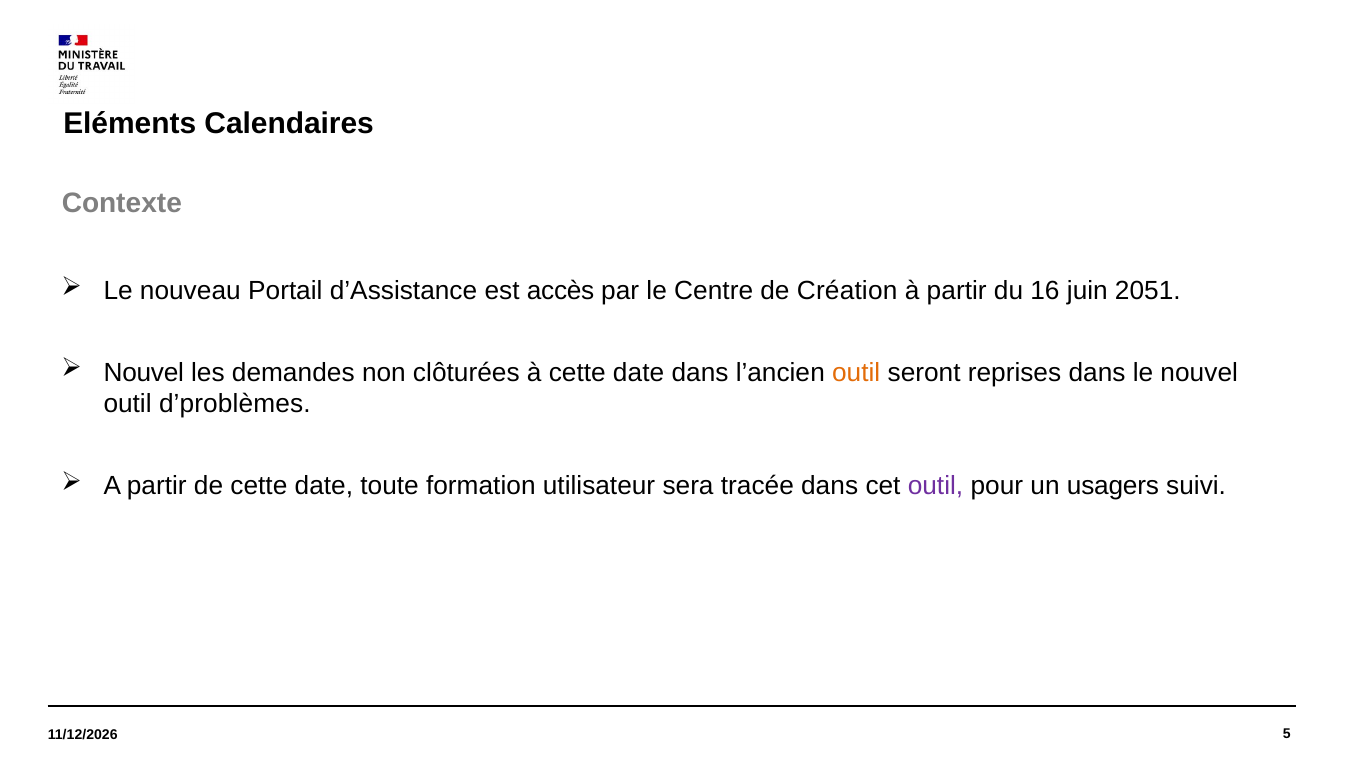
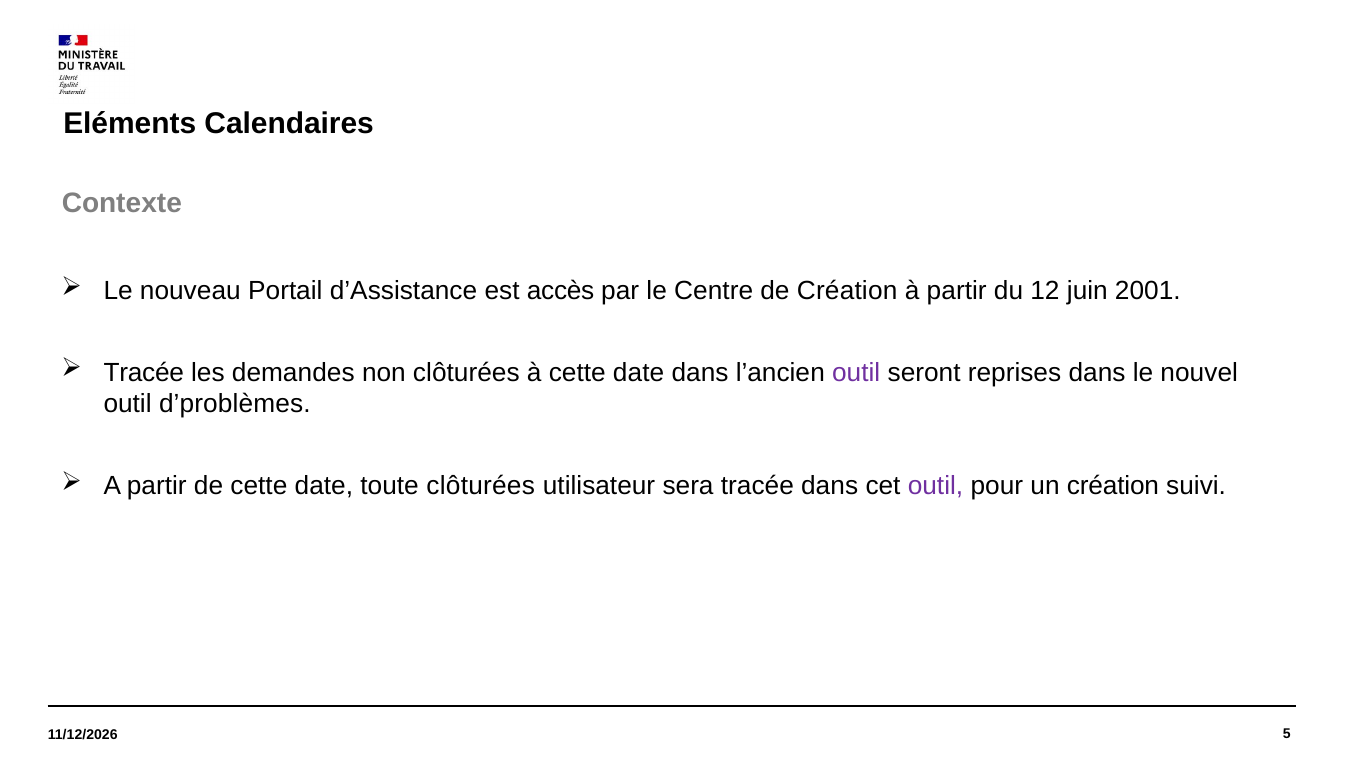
16: 16 -> 12 (1045, 291)
2051: 2051 -> 2001 (1148, 291)
Nouvel: Nouvel -> Tracée (144, 372)
outil colour: orange -> purple (856, 372)
toute formation: formation -> clôturées (481, 486)
un usagers: usagers -> création (1113, 486)
